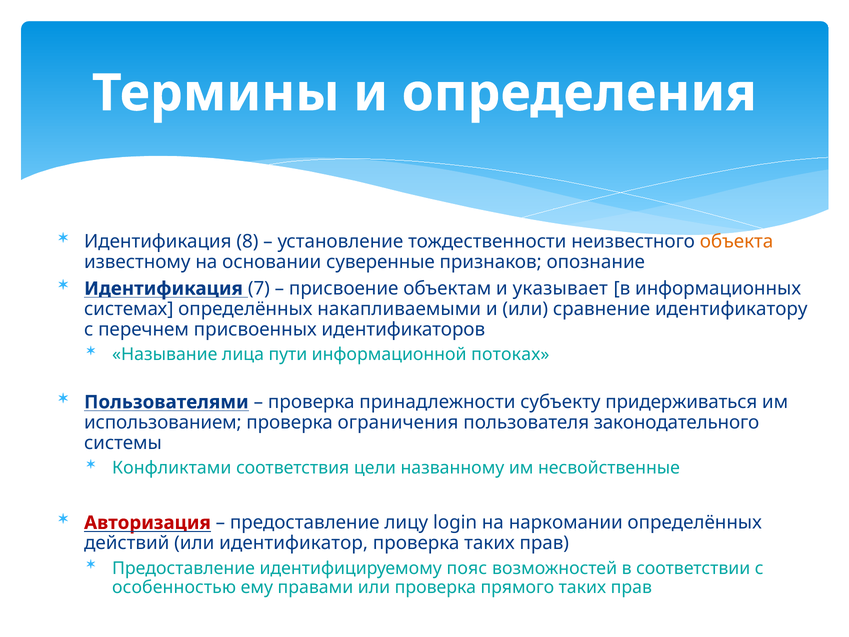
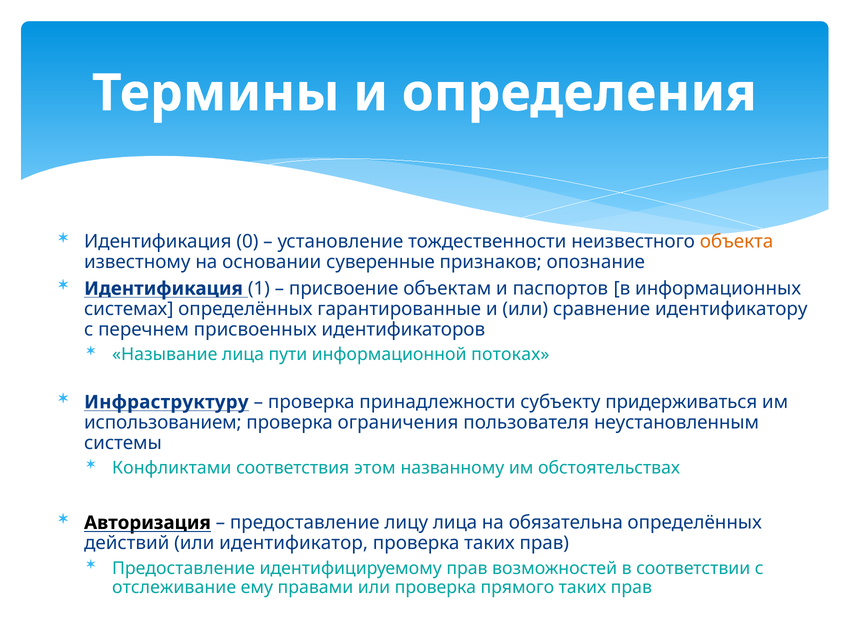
8: 8 -> 0 (247, 242)
7: 7 -> 1 (259, 289)
указывает: указывает -> паспортов (560, 289)
накапливаемыми: накапливаемыми -> гарантированные (399, 309)
Пользователями: Пользователями -> Инфраструктуру (166, 402)
законодательного: законодательного -> неустановленным (677, 422)
цели: цели -> этом (375, 468)
несвойственные: несвойственные -> обстоятельствах (609, 468)
Авторизация colour: red -> black (147, 523)
лицу login: login -> лица (455, 523)
наркомании: наркомании -> обязательна (566, 523)
идентифицируемому пояс: пояс -> прав (467, 568)
особенностью: особенностью -> отслеживание (174, 587)
